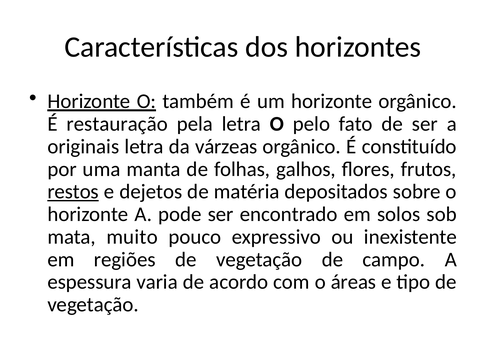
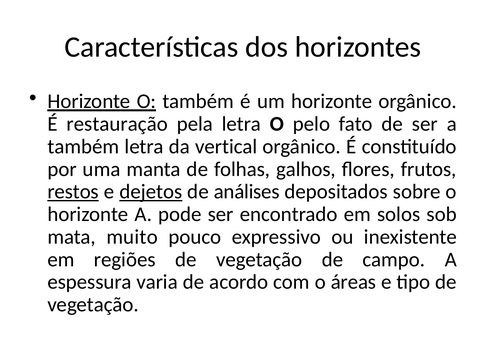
originais: originais -> também (83, 147)
várzeas: várzeas -> vertical (226, 147)
dejetos underline: none -> present (151, 192)
matéria: matéria -> análises (247, 192)
